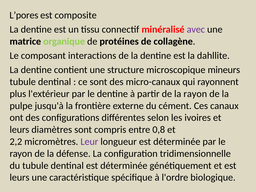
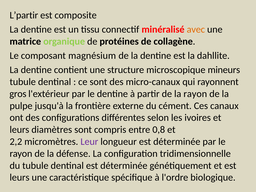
L’pores: L’pores -> L’partir (24, 15)
avec colour: purple -> orange (196, 29)
interactions: interactions -> magnésium (92, 56)
plus: plus -> gros (18, 94)
